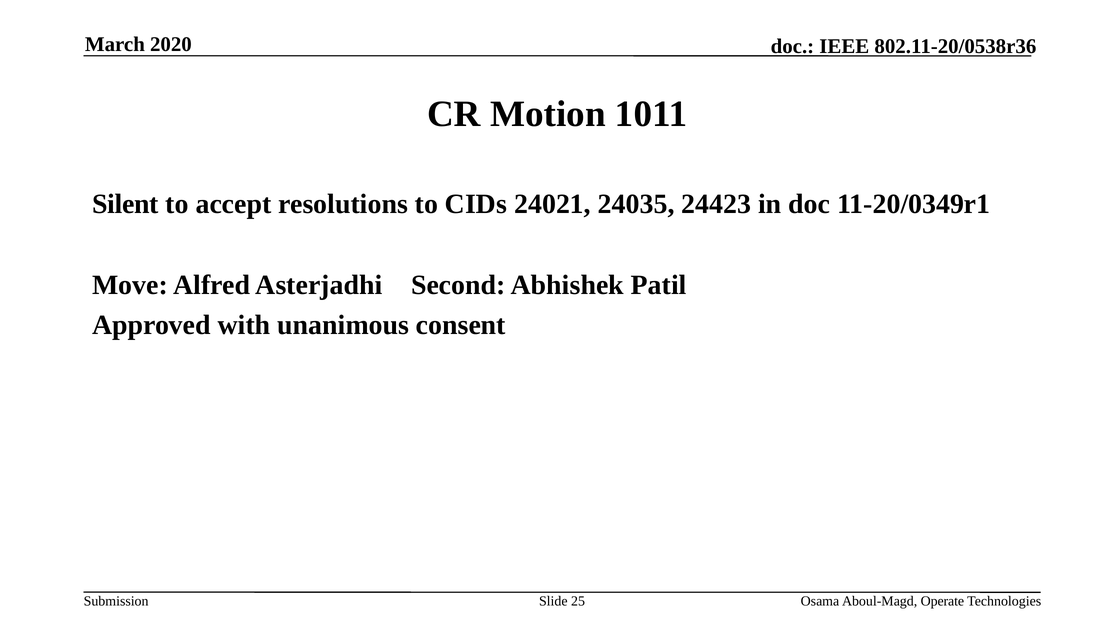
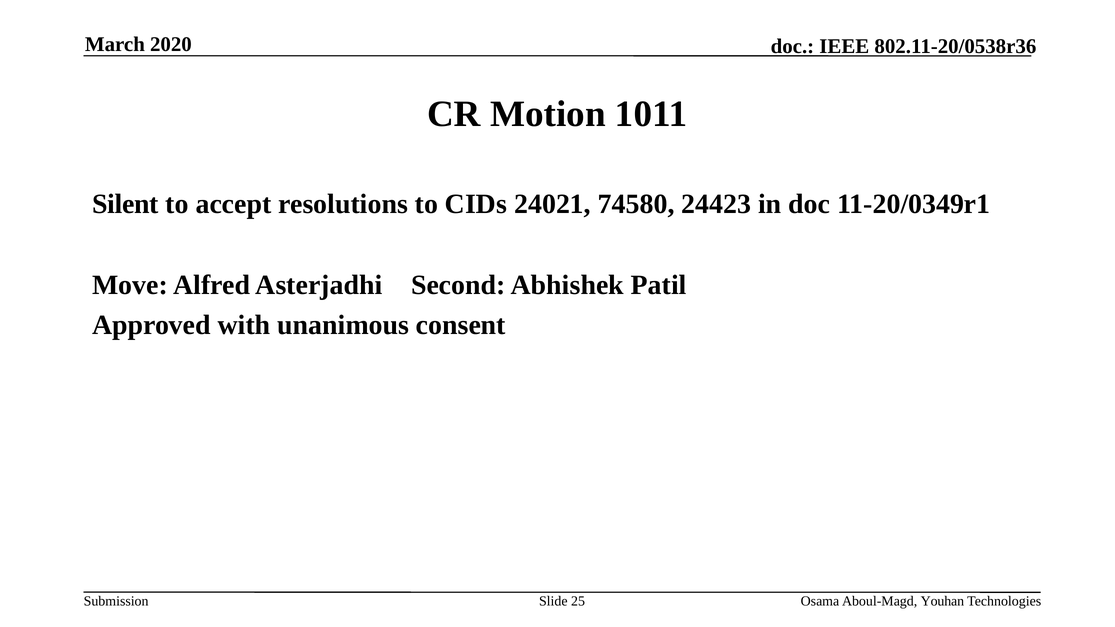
24035: 24035 -> 74580 (636, 204)
Operate: Operate -> Youhan (942, 602)
